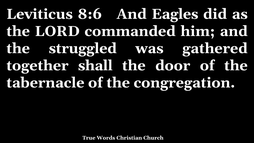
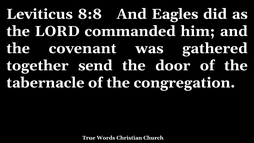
8:6: 8:6 -> 8:8 (90, 14)
struggled: struggled -> covenant (83, 48)
shall: shall -> send (95, 66)
